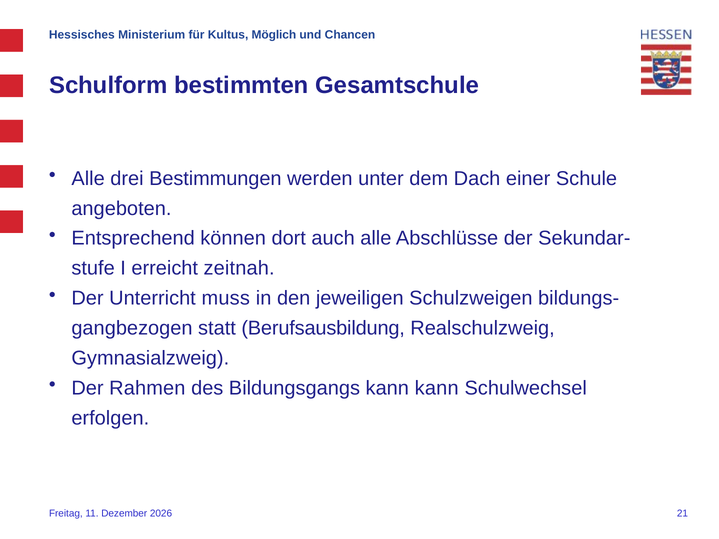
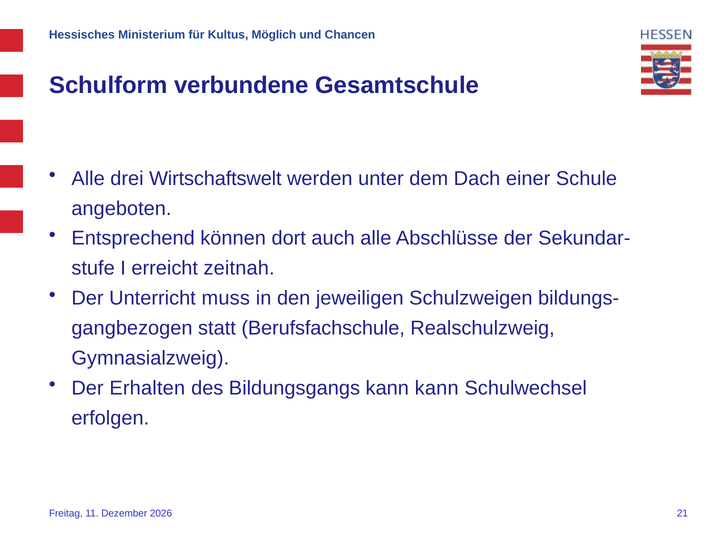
bestimmten: bestimmten -> verbundene (241, 86)
Bestimmungen: Bestimmungen -> Wirtschaftswelt (215, 179)
Berufsausbildung: Berufsausbildung -> Berufsfachschule (323, 328)
Rahmen: Rahmen -> Erhalten (147, 388)
